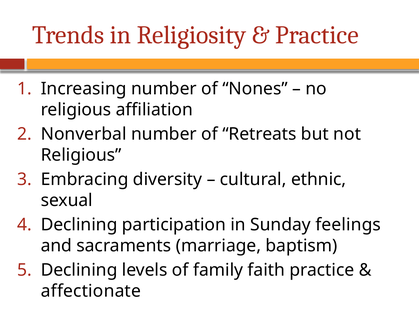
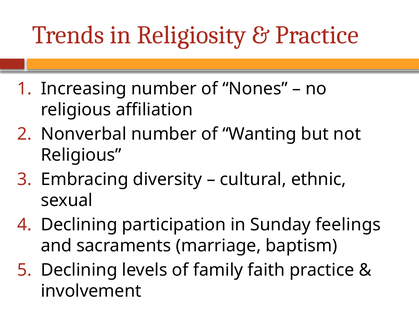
Retreats: Retreats -> Wanting (260, 134)
affectionate: affectionate -> involvement (91, 291)
